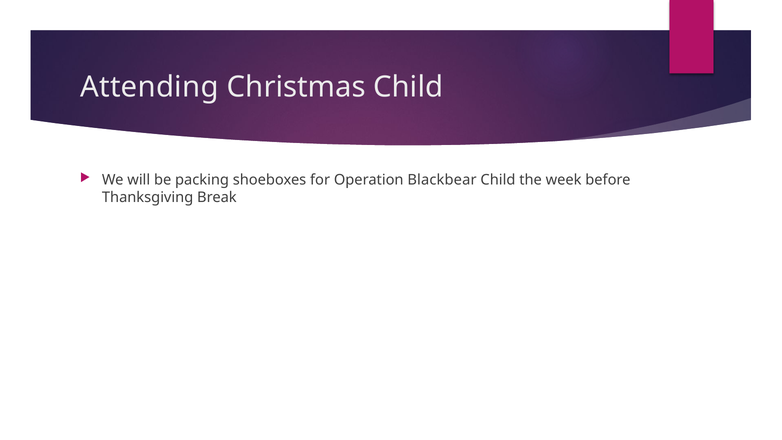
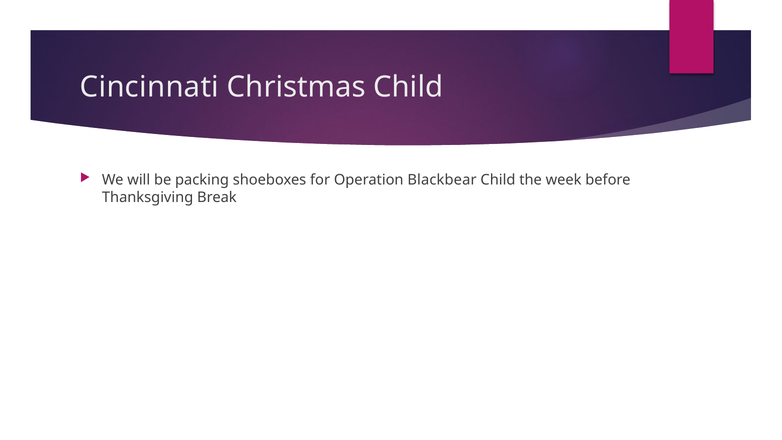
Attending: Attending -> Cincinnati (149, 87)
